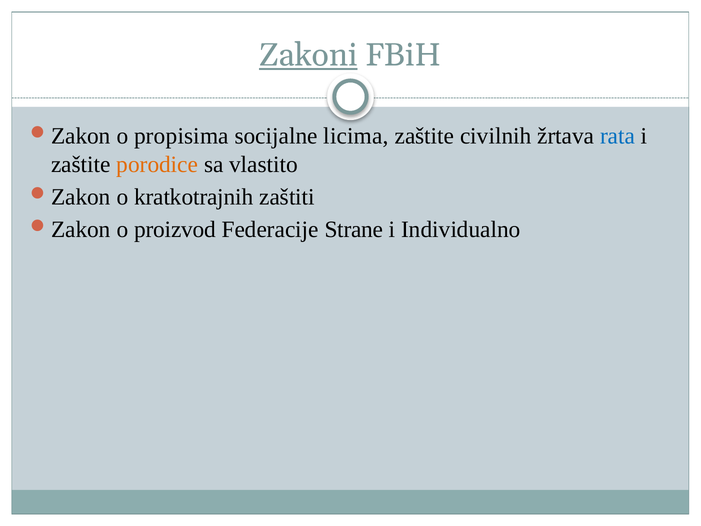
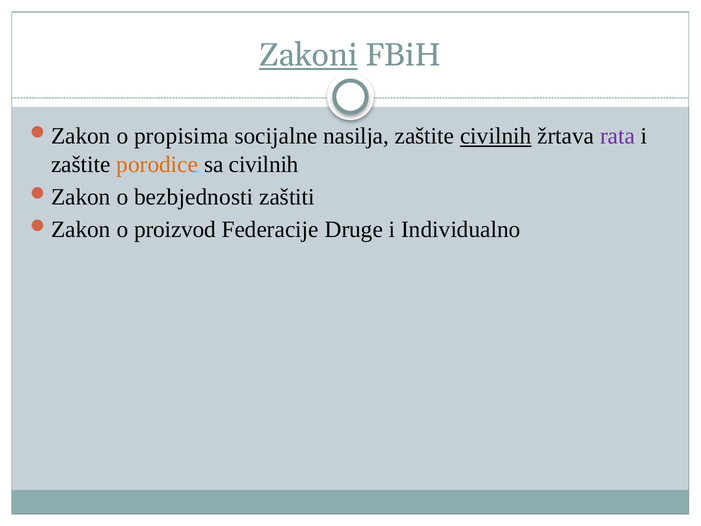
licima: licima -> nasilja (356, 136)
civilnih underline: none -> present (496, 136)
rata colour: blue -> purple (618, 136)
sa vlastito: vlastito -> civilnih (264, 164)
kratkotrajnih: kratkotrajnih -> bezbjednosti (194, 197)
Strane: Strane -> Druge (354, 230)
